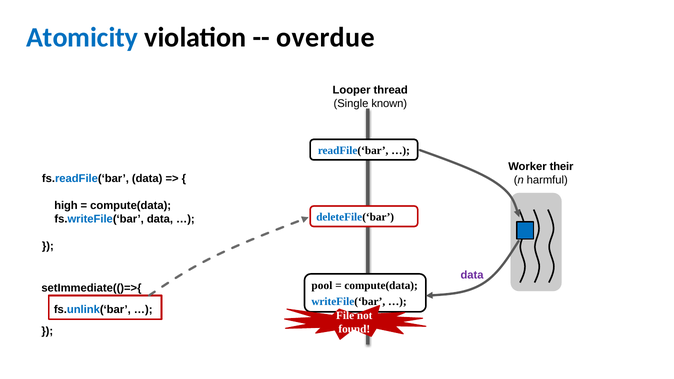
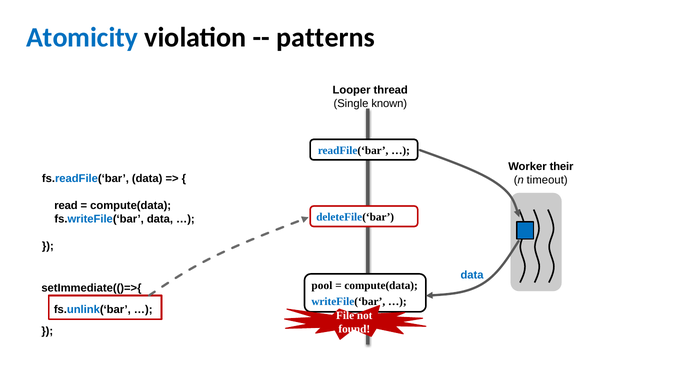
overdue: overdue -> patterns (326, 38)
harmful: harmful -> timeout (547, 180)
high: high -> read (66, 206)
data colour: purple -> blue (472, 275)
